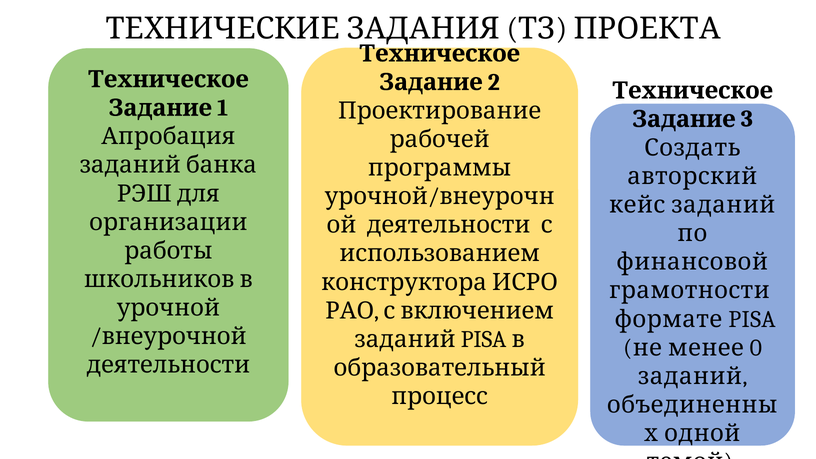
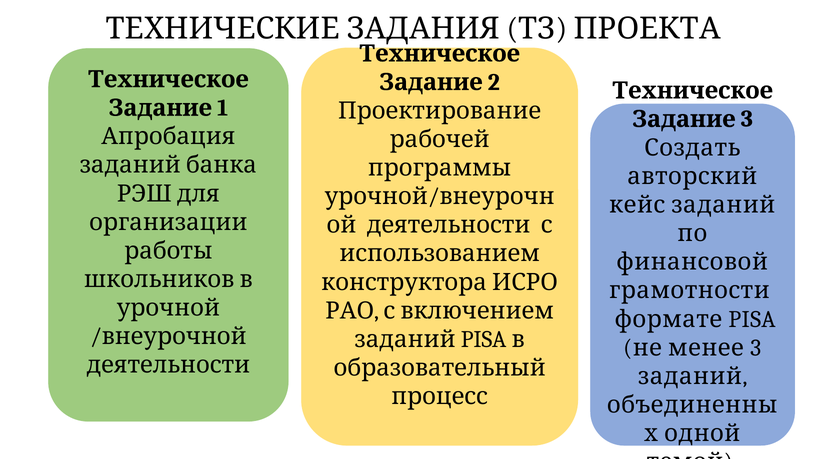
0: 0 -> 3 (756, 348)
